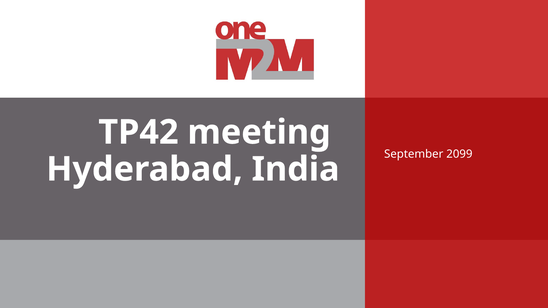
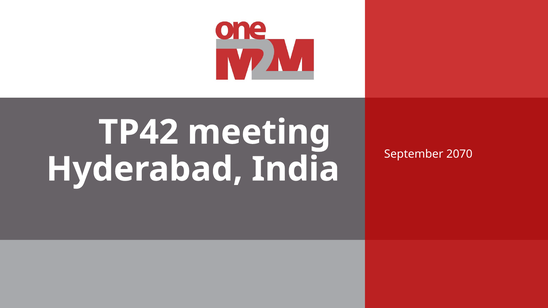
2099: 2099 -> 2070 (459, 154)
